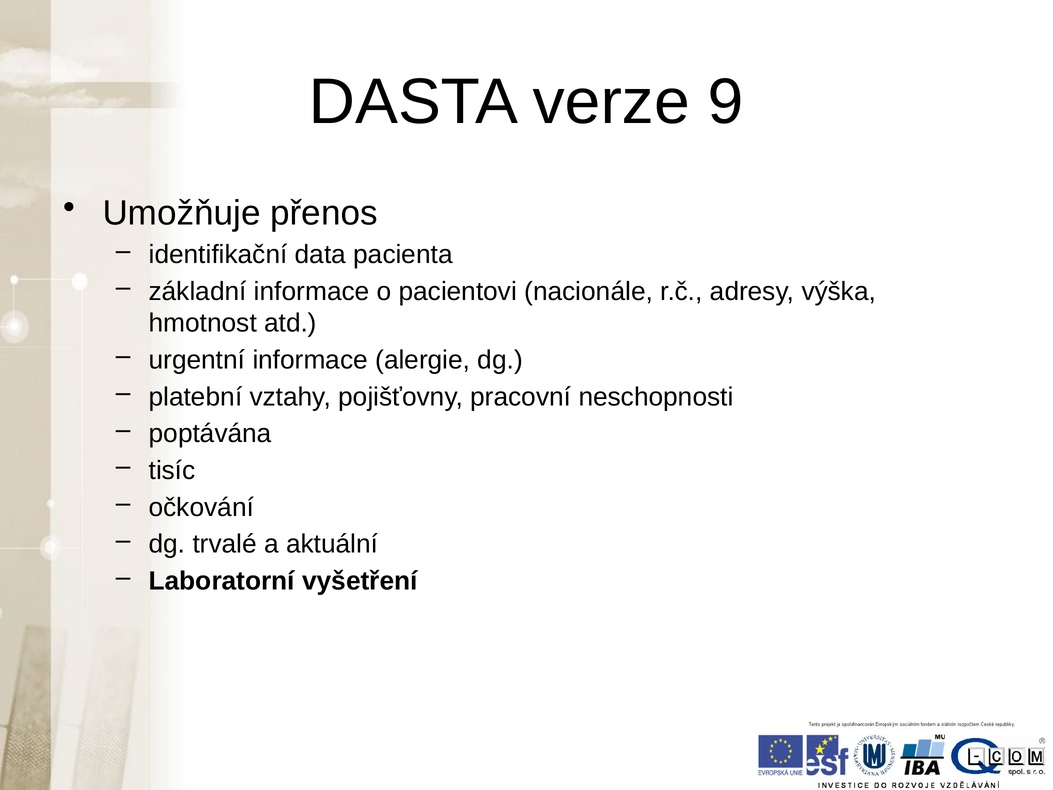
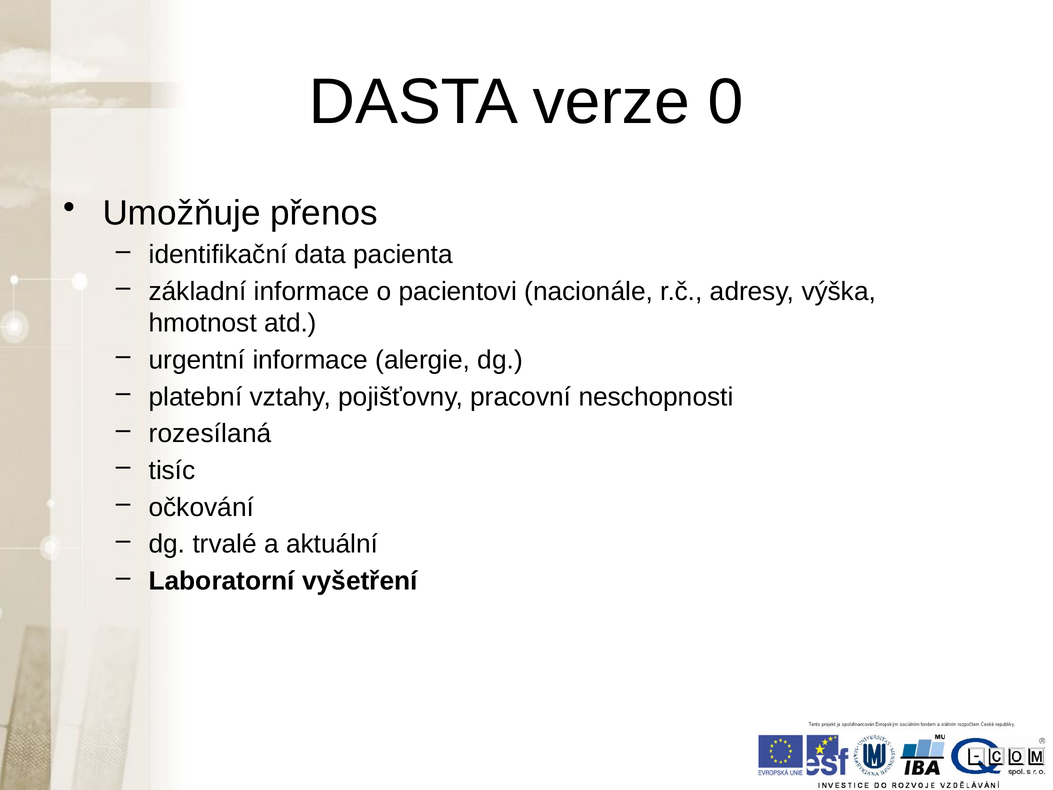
9: 9 -> 0 (726, 102)
poptávána: poptávána -> rozesílaná (210, 434)
